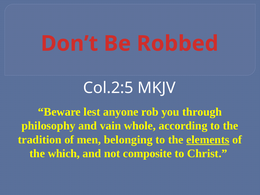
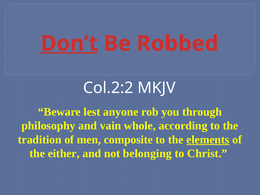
Don’t underline: none -> present (69, 44)
Col.2:5: Col.2:5 -> Col.2:2 (108, 88)
belonging: belonging -> composite (128, 140)
which: which -> either (64, 153)
composite: composite -> belonging (147, 153)
